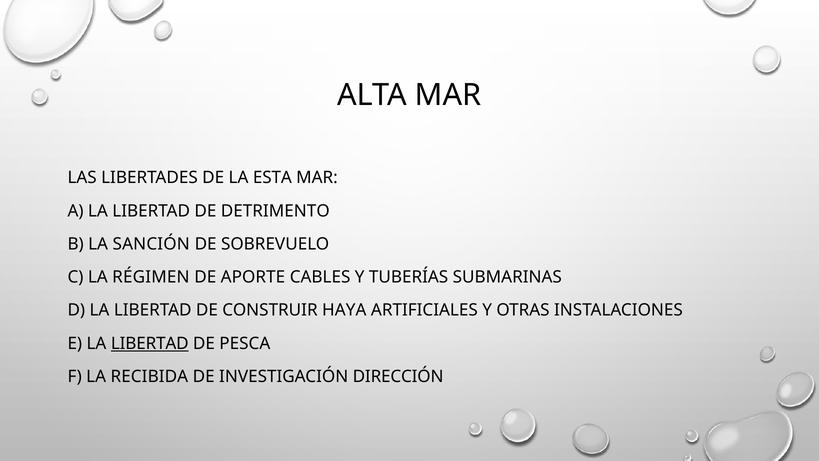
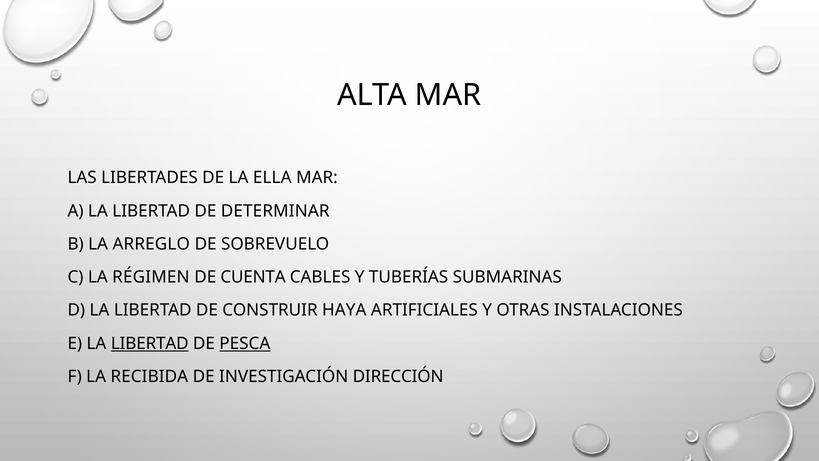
ESTA: ESTA -> ELLA (272, 178)
DETRIMENTO: DETRIMENTO -> DETERMINAR (275, 211)
SANCIÓN: SANCIÓN -> ARREGLO (151, 244)
APORTE: APORTE -> CUENTA (253, 277)
PESCA underline: none -> present (245, 343)
